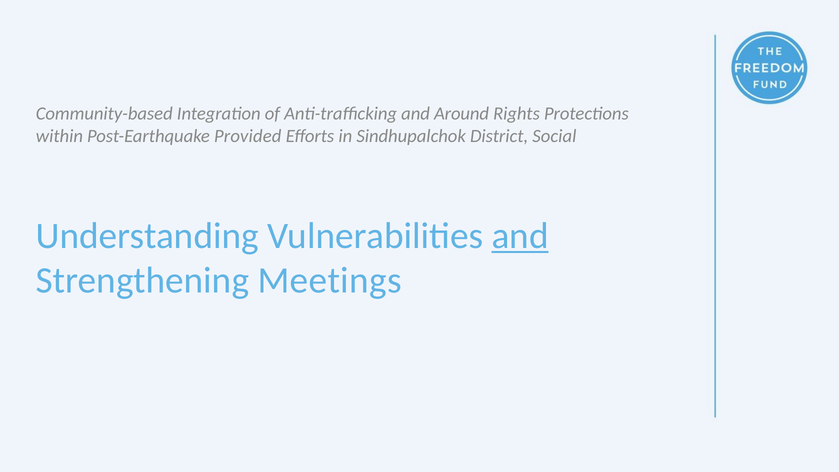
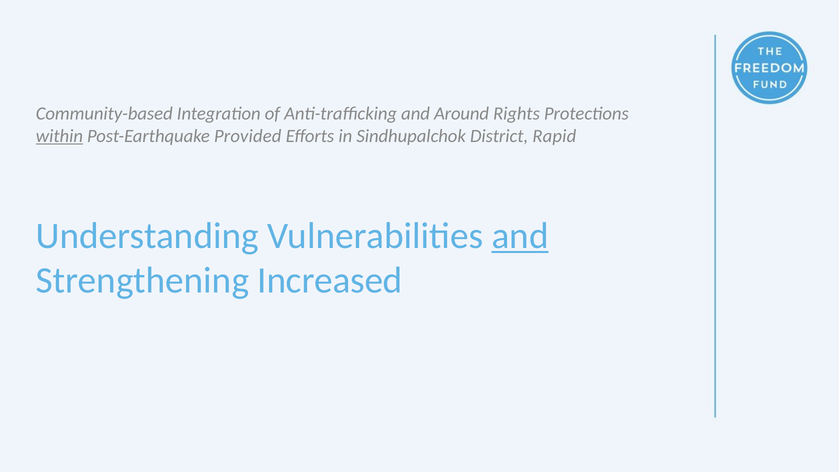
within underline: none -> present (59, 136)
Social: Social -> Rapid (554, 136)
Meetings: Meetings -> Increased (330, 281)
